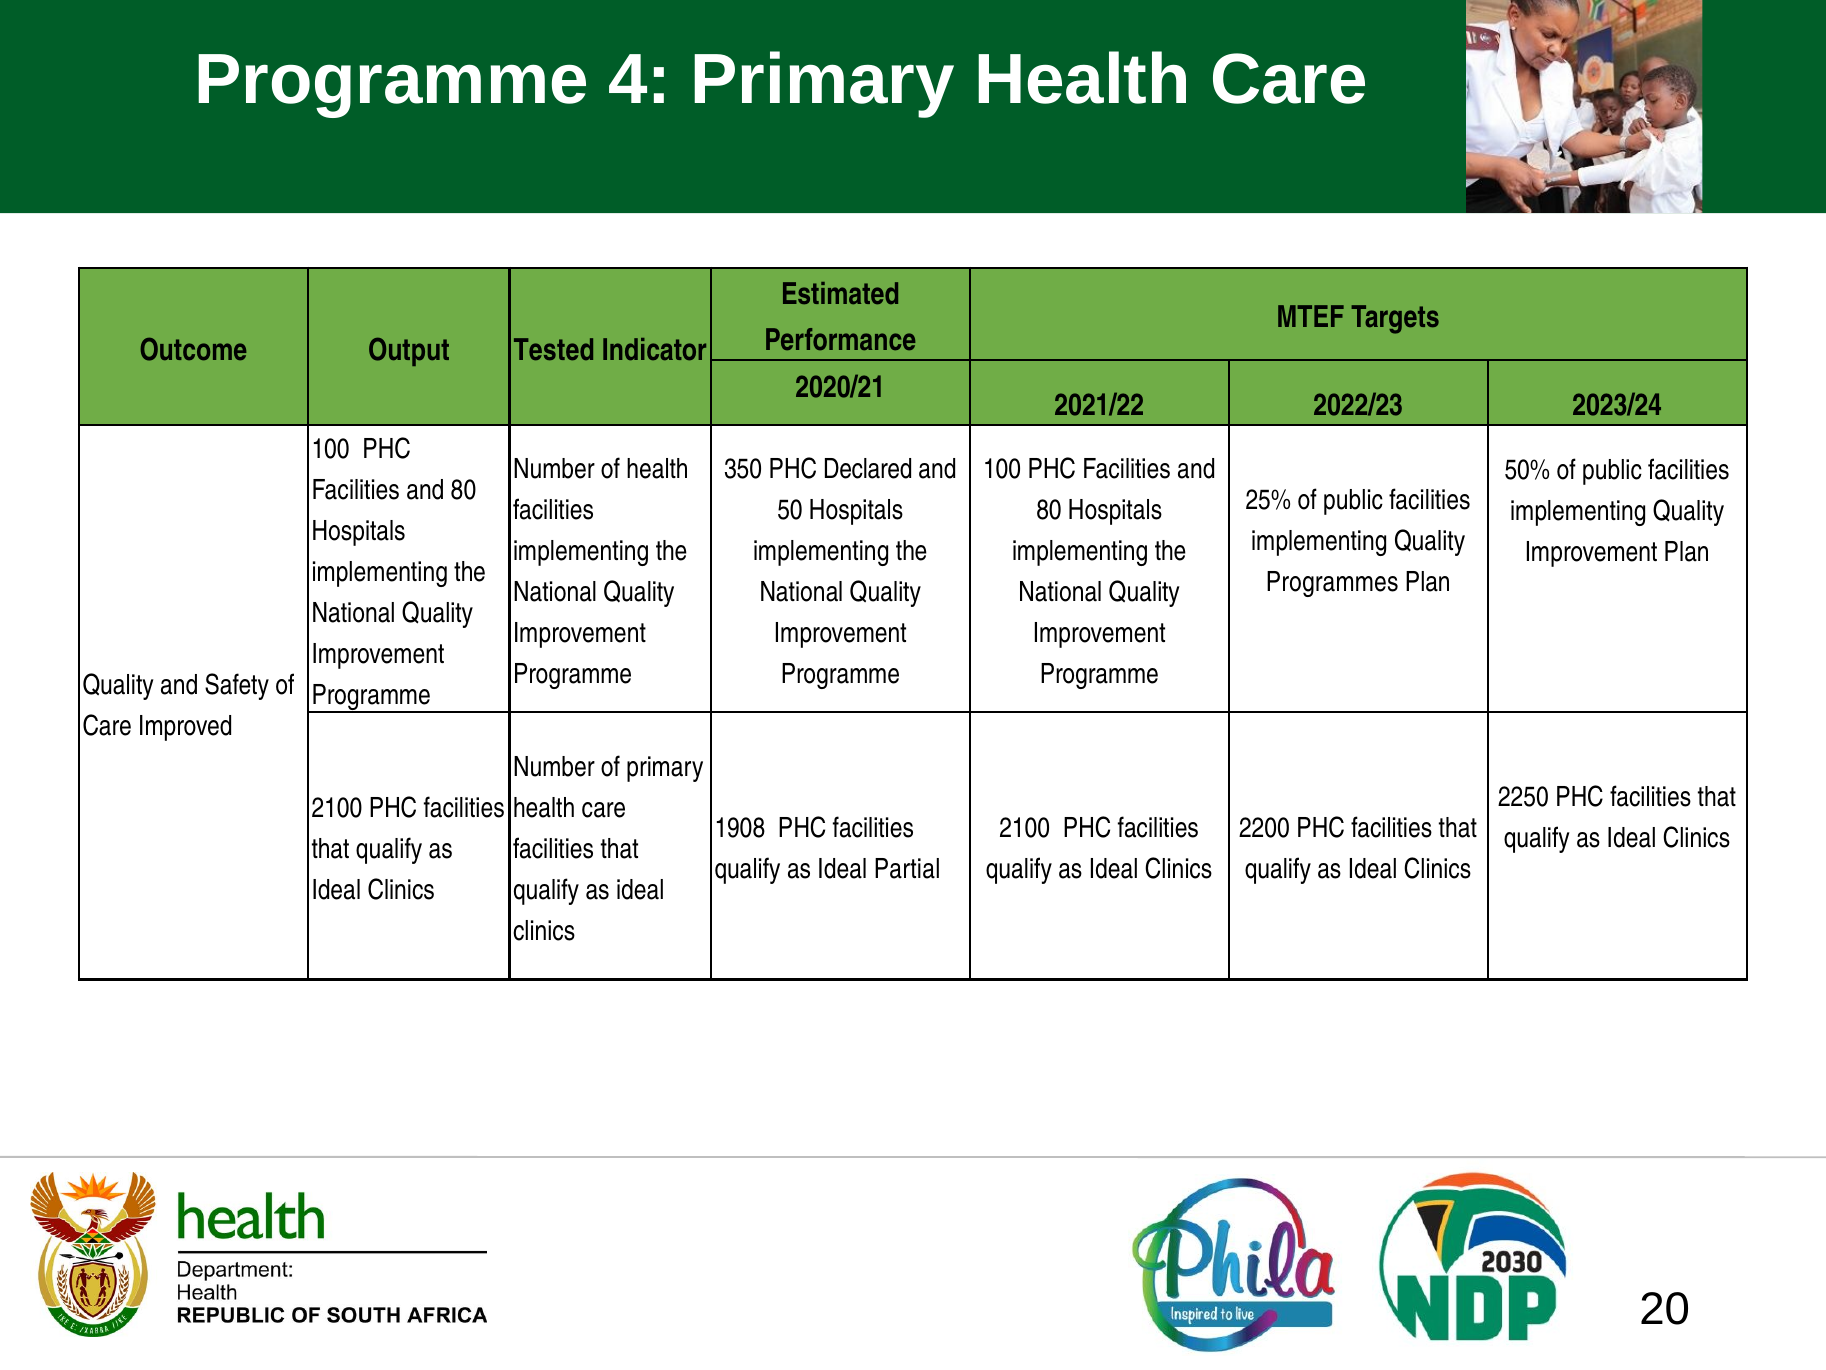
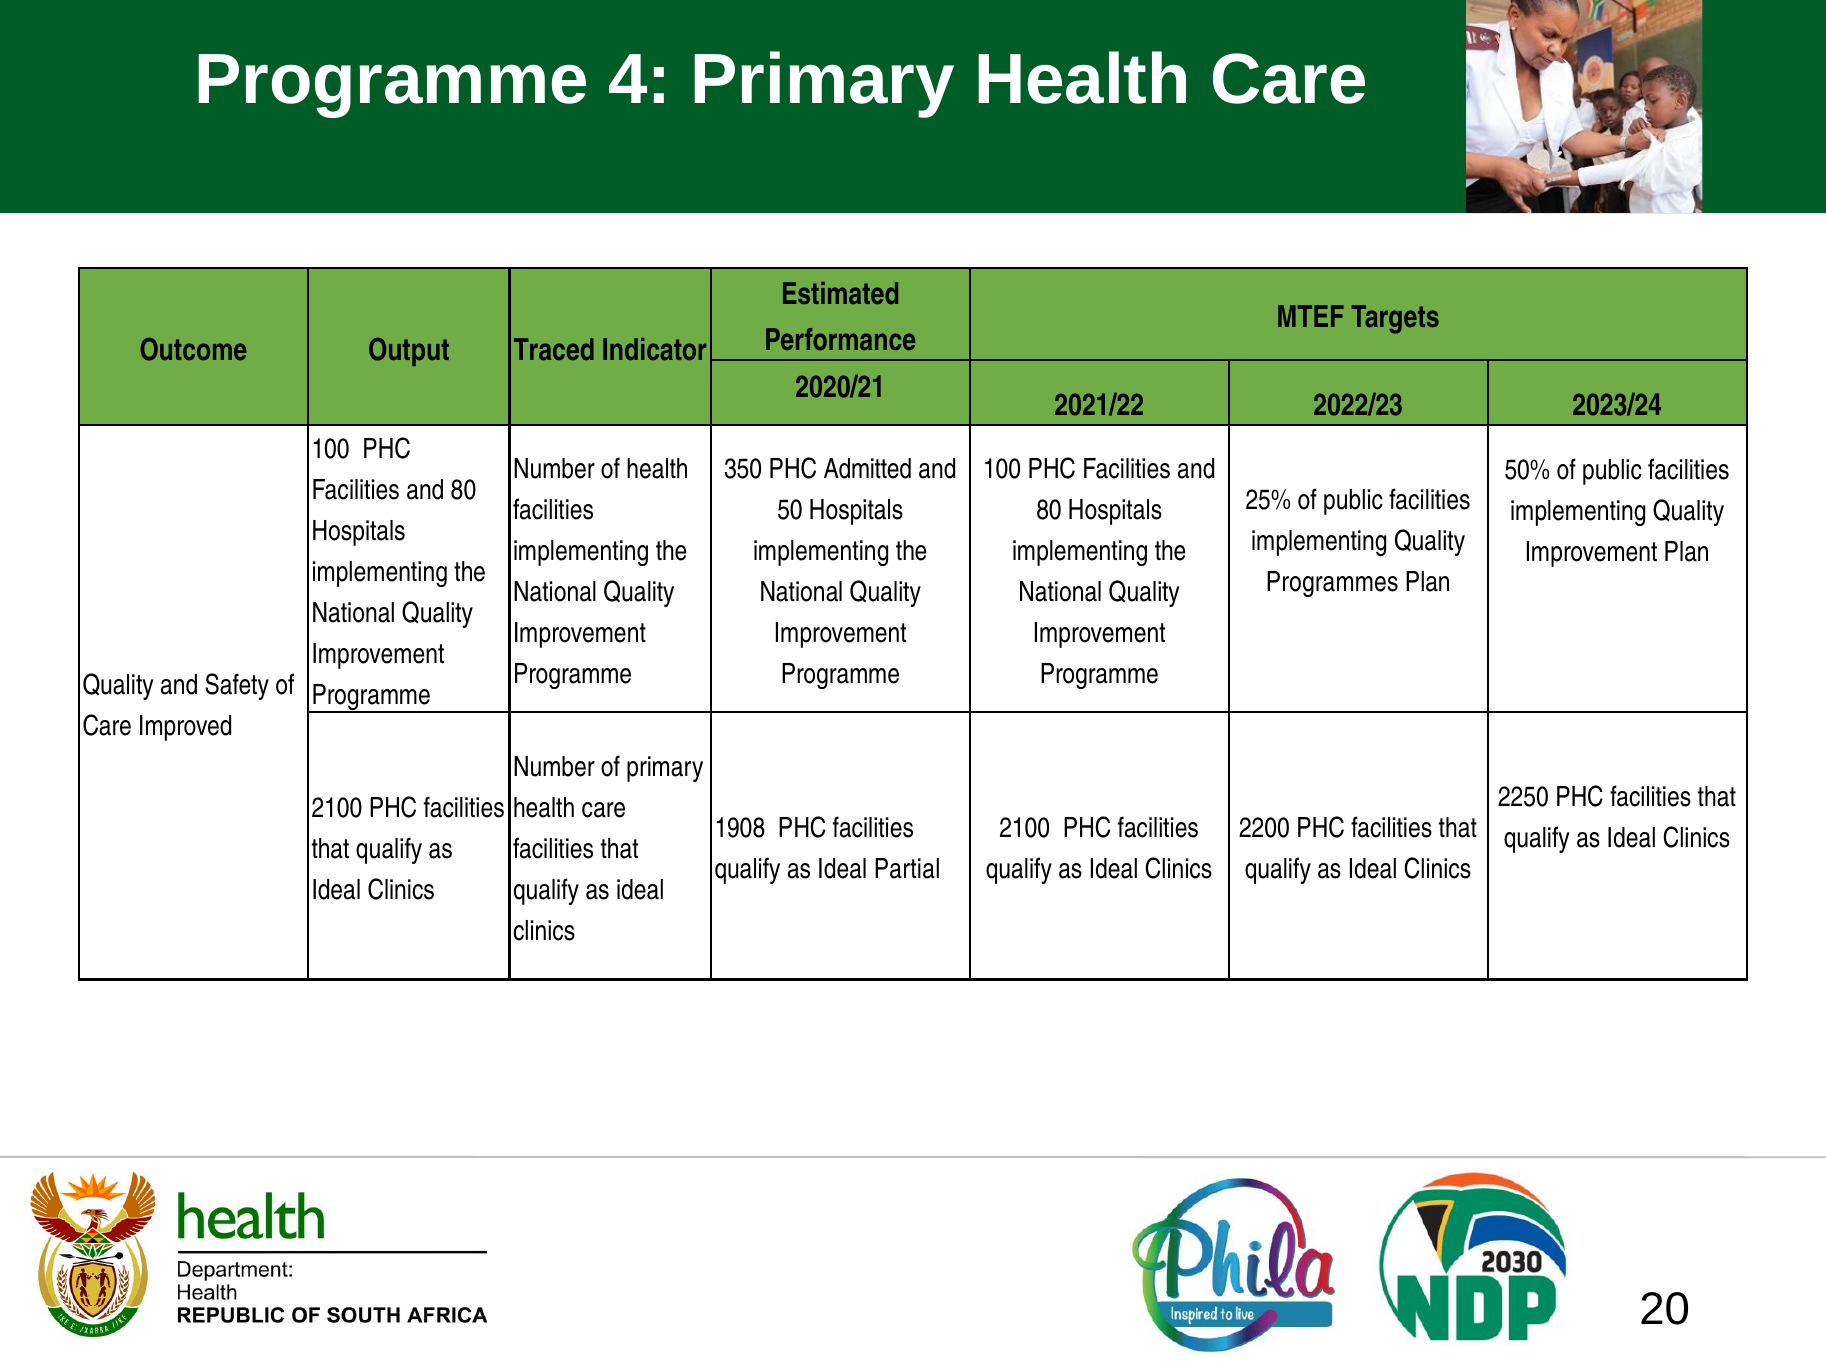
Tested: Tested -> Traced (554, 350)
Declared: Declared -> Admitted (868, 469)
